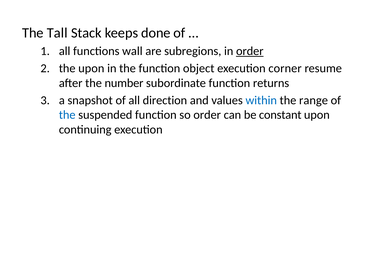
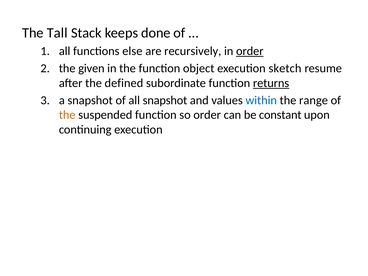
wall: wall -> else (132, 51)
subregions: subregions -> recursively (193, 51)
the upon: upon -> given (91, 68)
corner: corner -> sketch (285, 68)
number: number -> defined (124, 83)
returns underline: none -> present (271, 83)
all direction: direction -> snapshot (165, 100)
the colour: blue -> orange (67, 115)
